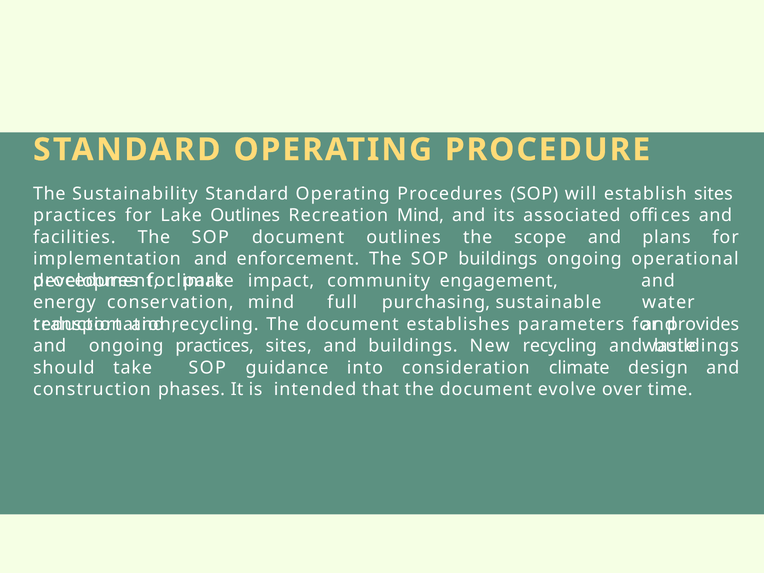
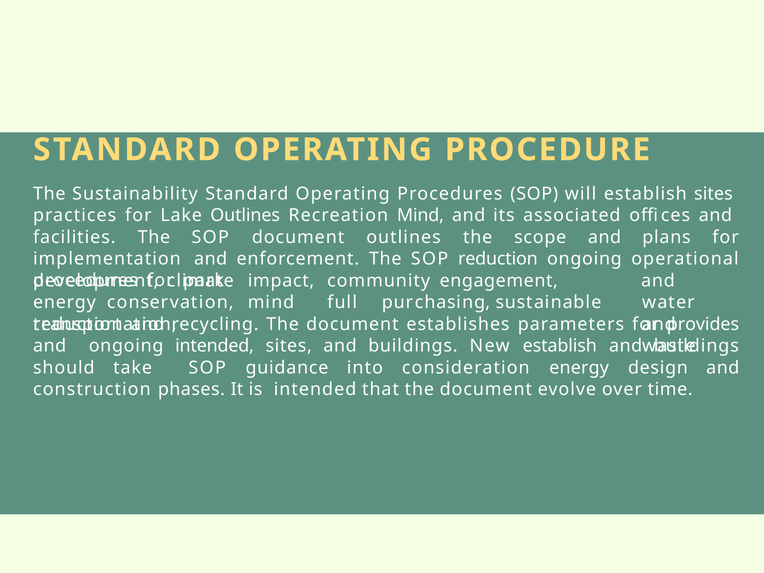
SOP buildings: buildings -> reduction (498, 259)
ongoing practices: practices -> intended (215, 346)
New recycling: recycling -> establish (560, 346)
consideration climate: climate -> energy (579, 368)
